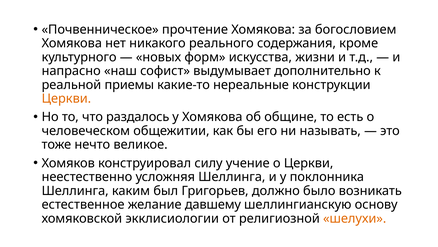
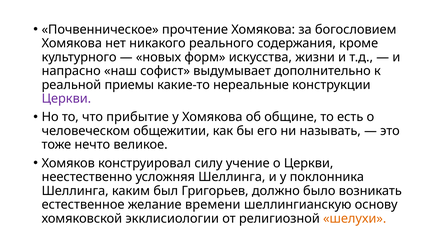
Церкви colour: orange -> purple (66, 98)
раздалось: раздалось -> прибытие (138, 117)
давшему: давшему -> времени (213, 204)
